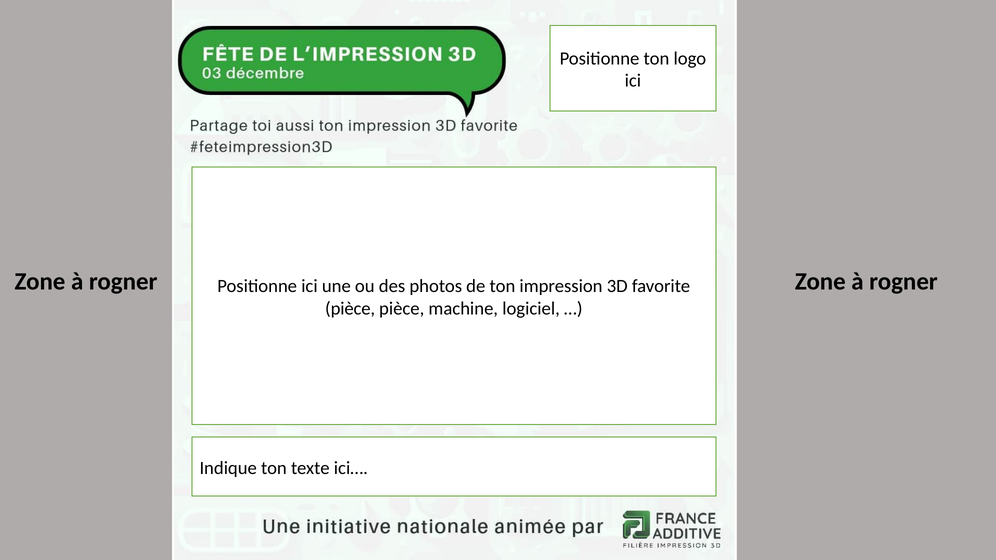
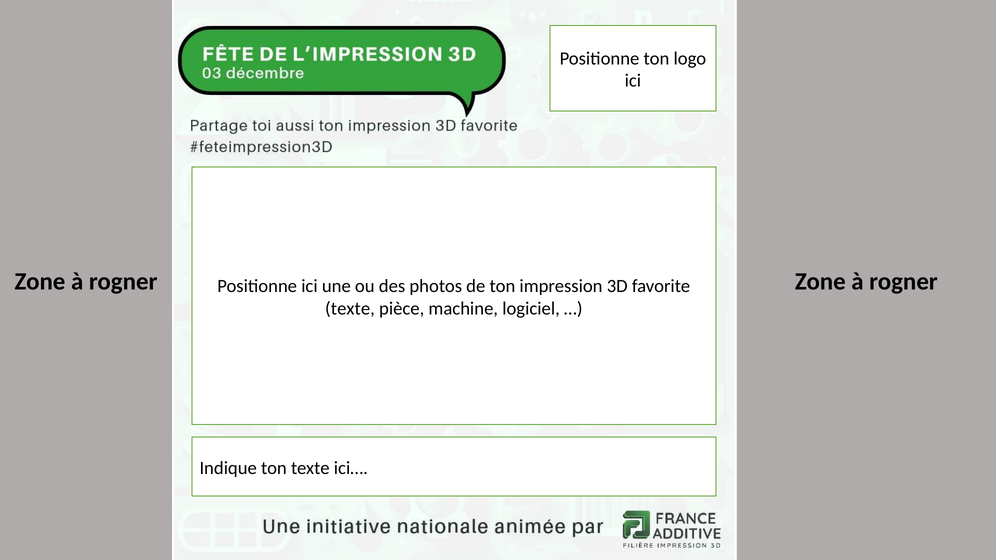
pièce: pièce -> texte (350, 309)
